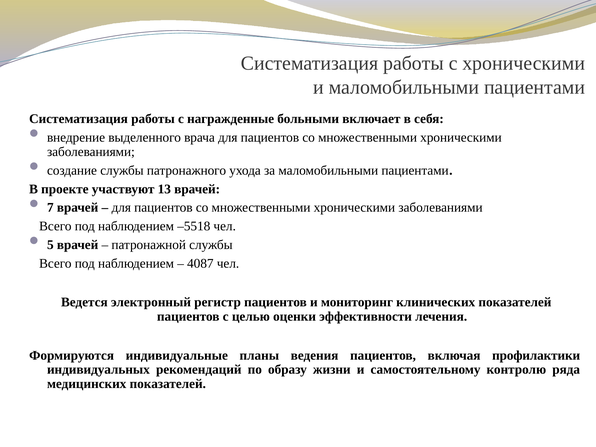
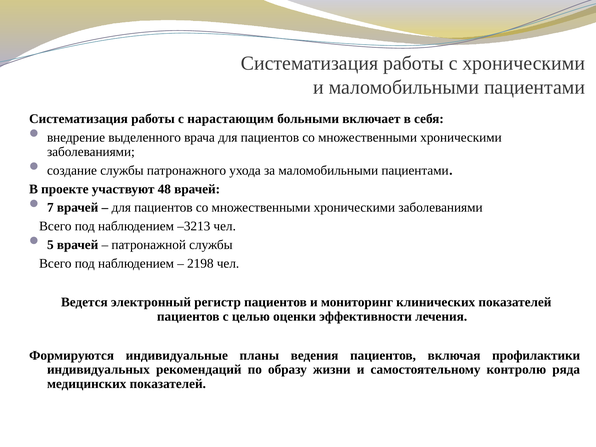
награжденные: награжденные -> нарастающим (231, 119)
13: 13 -> 48 (164, 189)
–5518: –5518 -> –3213 (194, 226)
4087: 4087 -> 2198 (200, 263)
